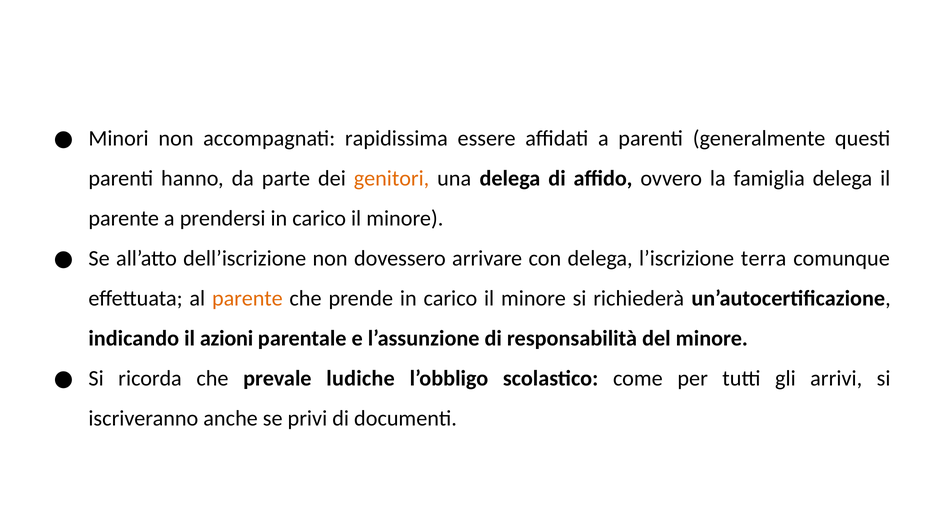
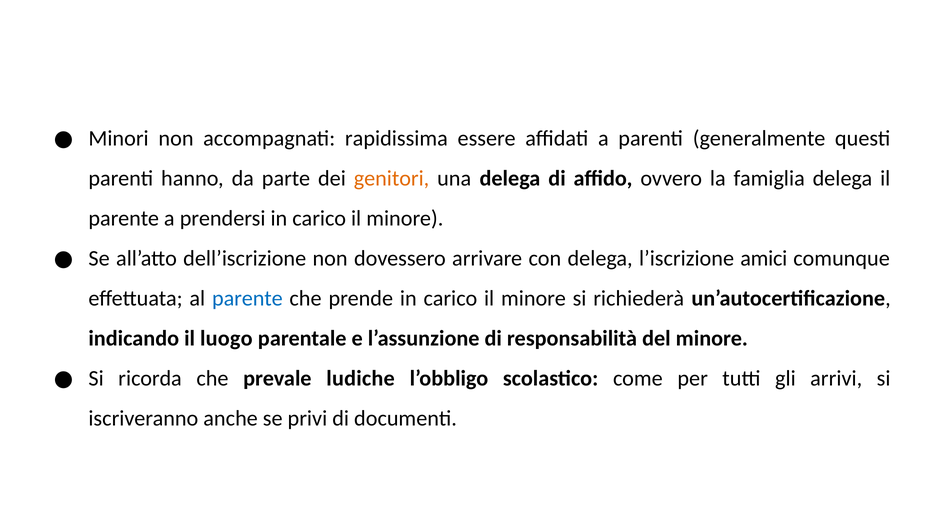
terra: terra -> amici (764, 258)
parente colour: orange -> blue (247, 298)
azioni: azioni -> luogo (226, 338)
